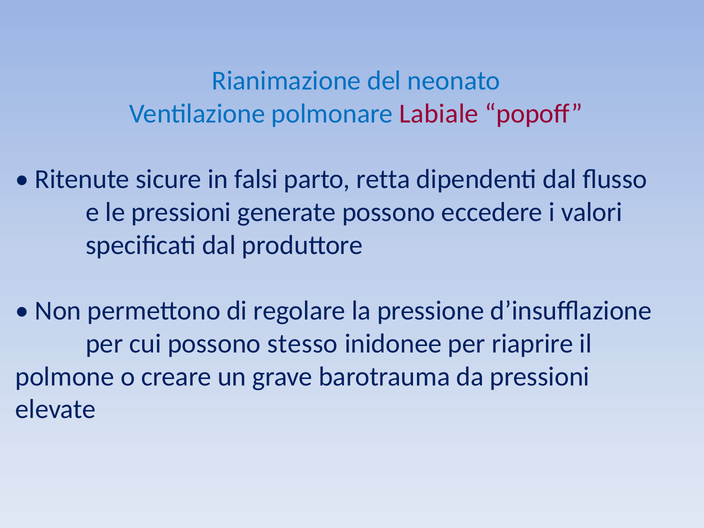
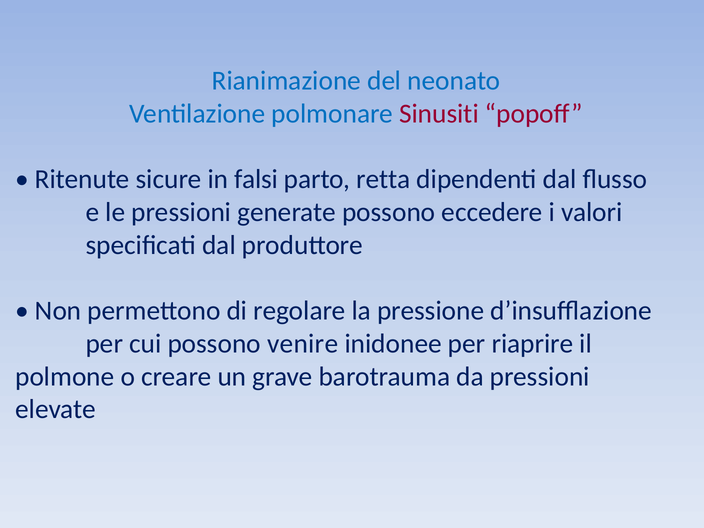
Labiale: Labiale -> Sinusiti (439, 114)
stesso: stesso -> venire (303, 344)
